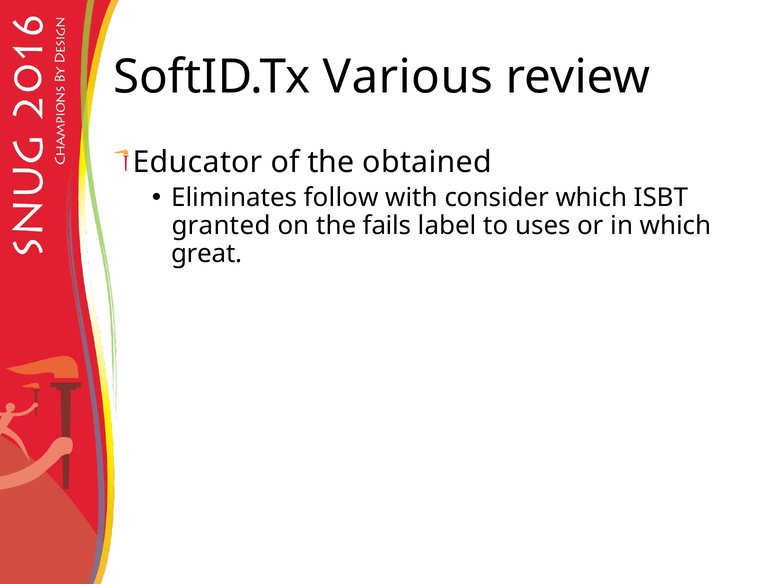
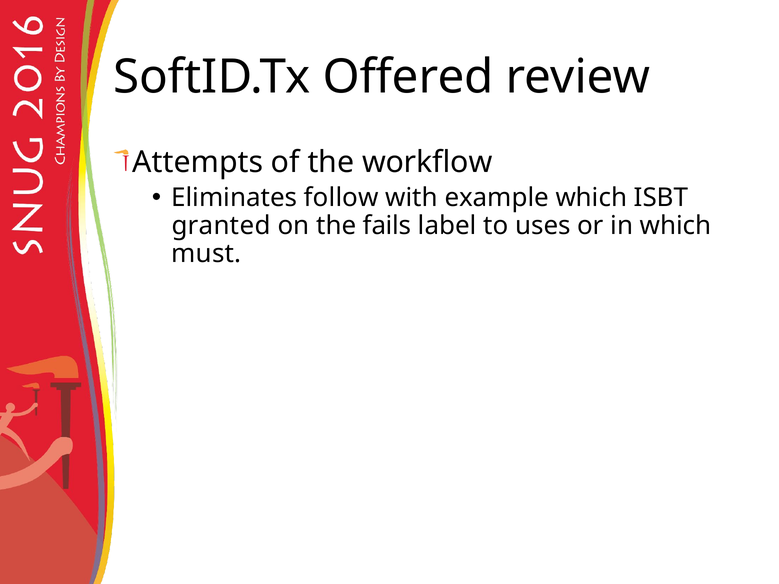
Various: Various -> Offered (408, 77)
Educator: Educator -> Attempts (198, 162)
obtained: obtained -> workflow (427, 162)
consider: consider -> example (497, 198)
great: great -> must (206, 254)
